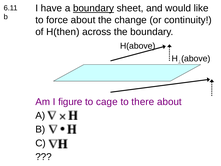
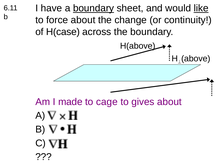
like underline: none -> present (201, 8)
H(then: H(then -> H(case (63, 32)
figure: figure -> made (70, 102)
there: there -> gives (143, 102)
